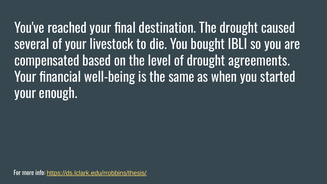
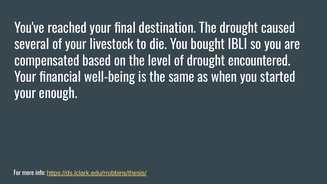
agreements: agreements -> encountered (259, 61)
